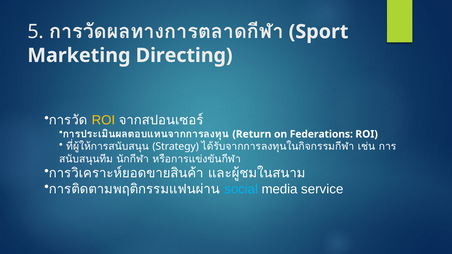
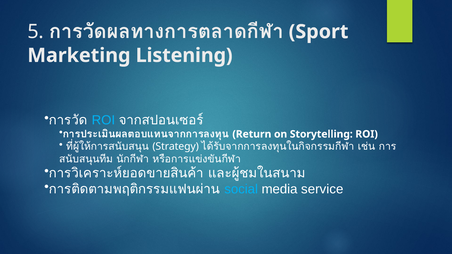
Directing: Directing -> Listening (184, 55)
ROI colour: yellow -> light blue (103, 120)
Federations: Federations -> Storytelling (321, 134)
